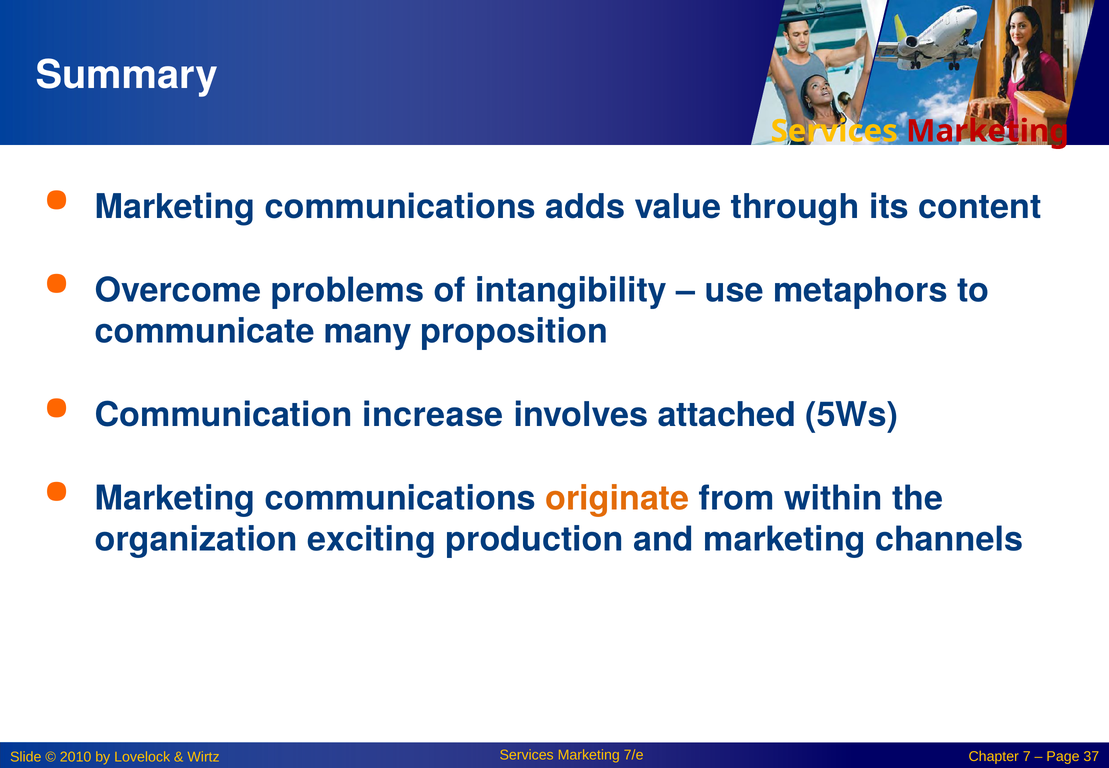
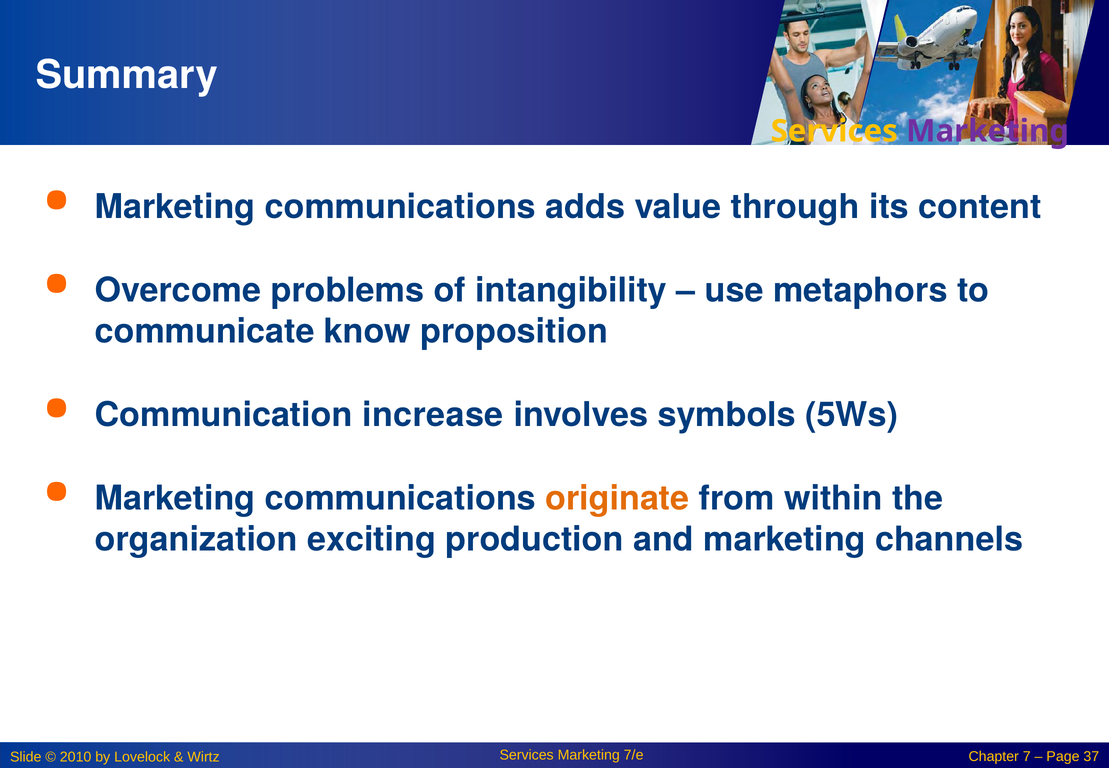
Marketing colour: red -> purple (987, 131)
many: many -> know (367, 331)
attached: attached -> symbols (727, 415)
